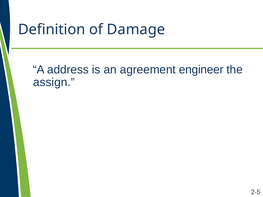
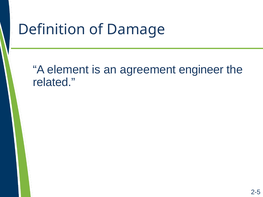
address: address -> element (68, 70)
assign: assign -> related (54, 82)
